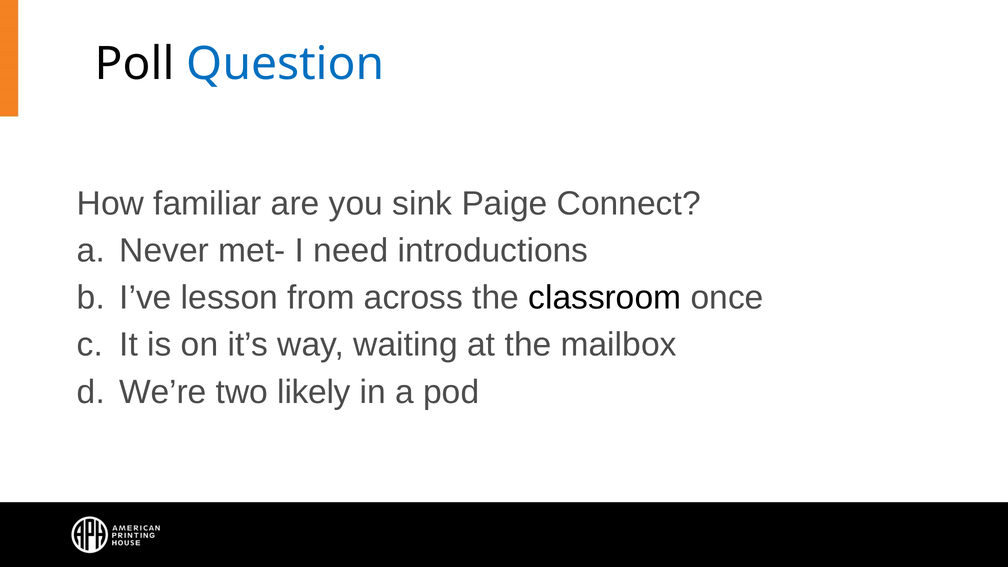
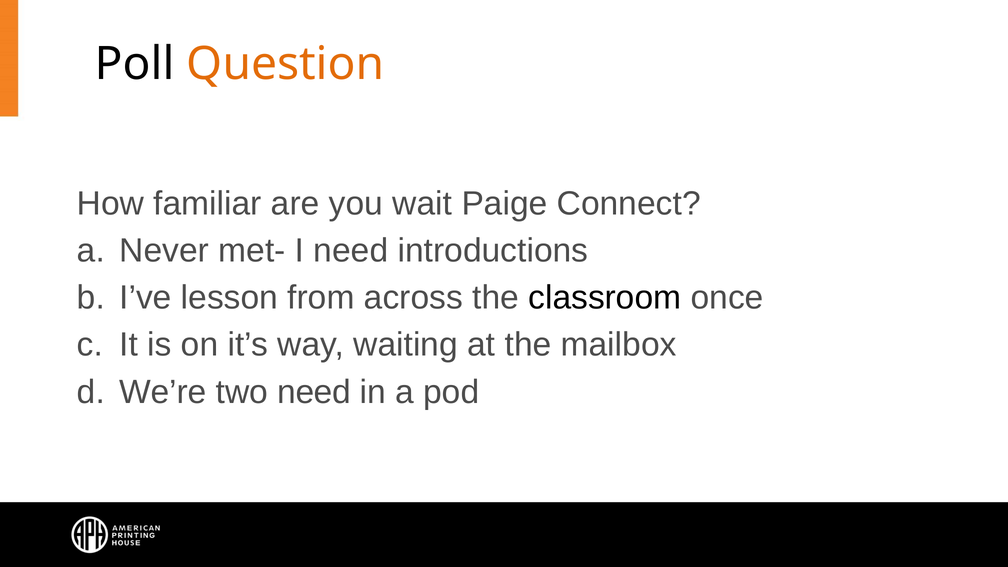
Question colour: blue -> orange (285, 64)
sink: sink -> wait (422, 204)
two likely: likely -> need (314, 392)
